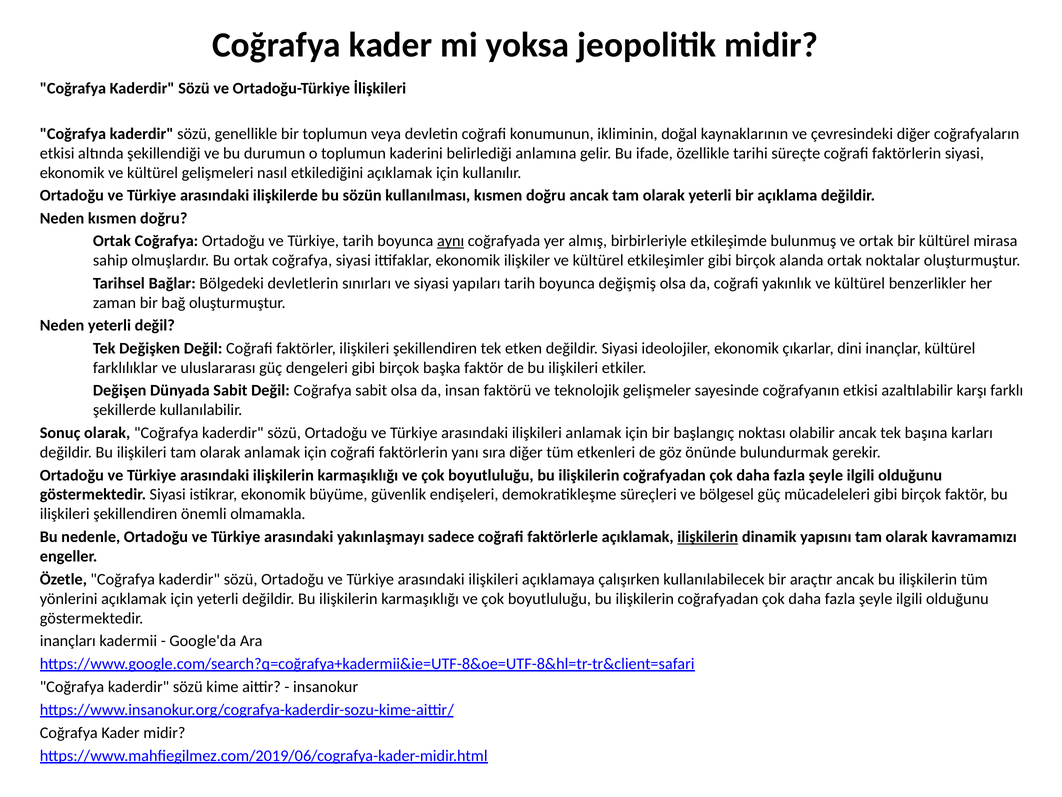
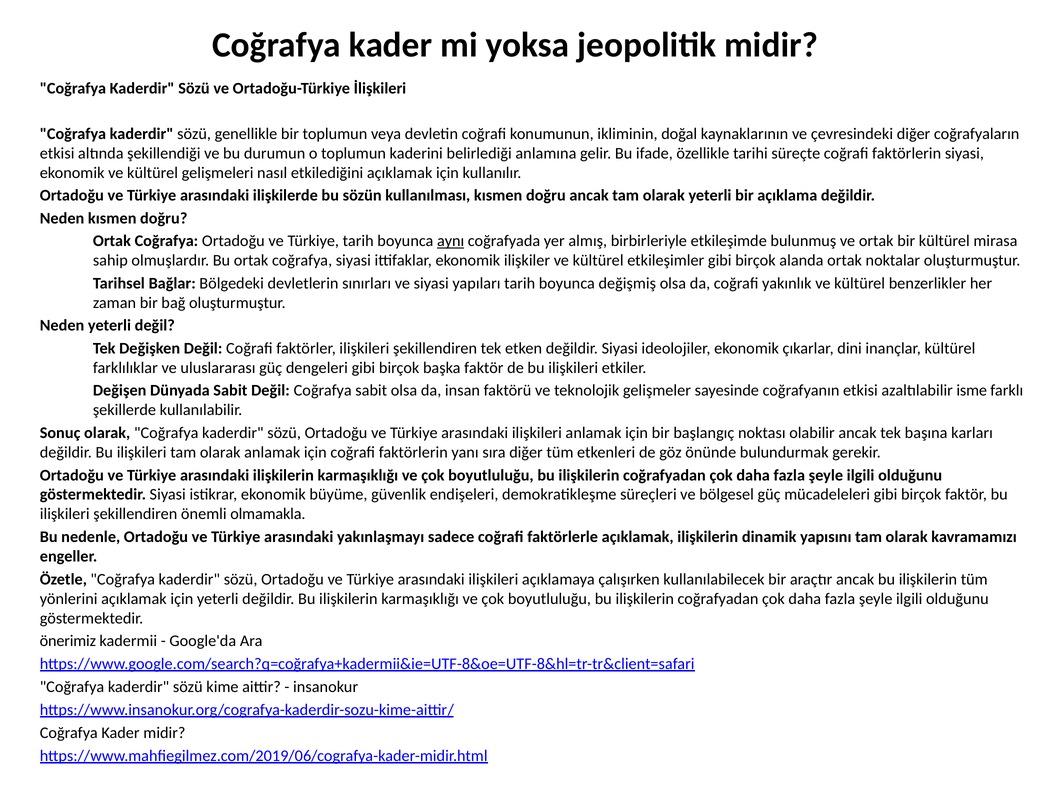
karşı: karşı -> isme (972, 390)
ilişkilerin underline: present -> none (708, 537)
inançları: inançları -> önerimiz (68, 641)
